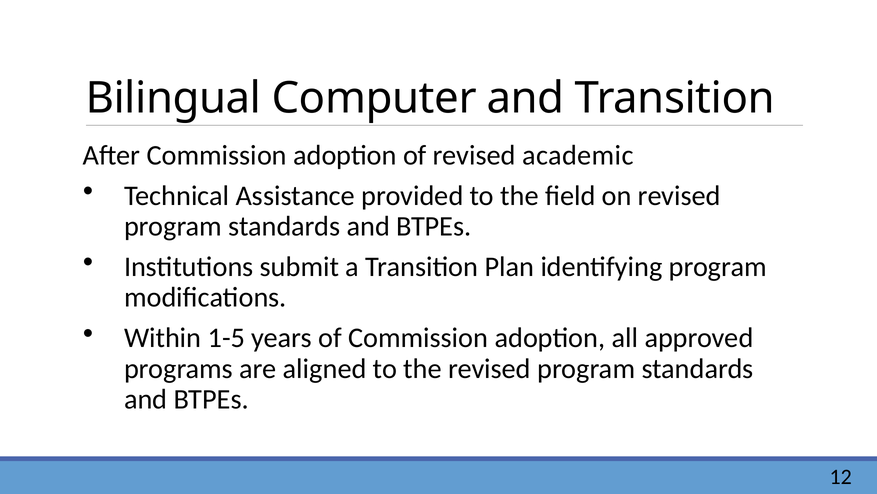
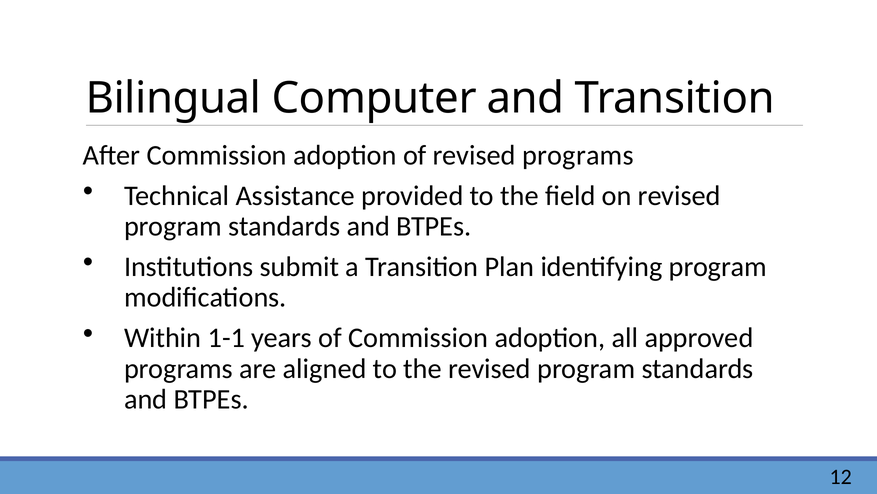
revised academic: academic -> programs (578, 155)
1-5: 1-5 -> 1-1 (226, 338)
